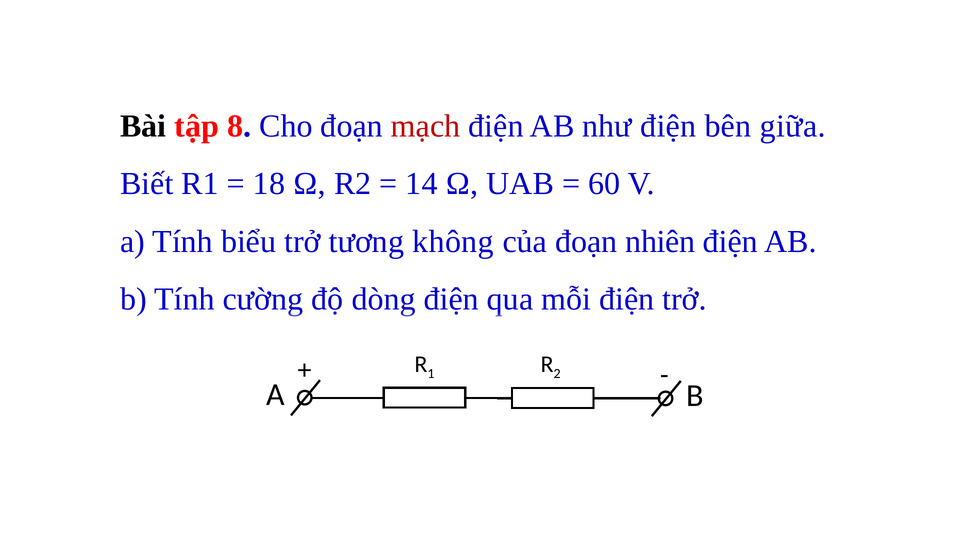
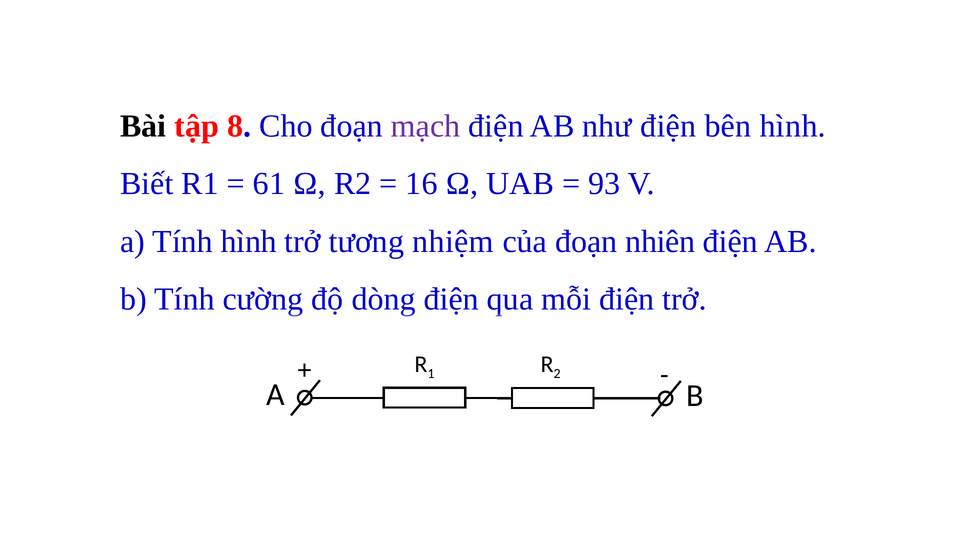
mạch colour: red -> purple (426, 126)
bên giữa: giữa -> hình (793, 126)
18: 18 -> 61 (269, 184)
14: 14 -> 16 (422, 184)
60: 60 -> 93 (604, 184)
Tính biểu: biểu -> hình (249, 242)
không: không -> nhiệm (453, 242)
